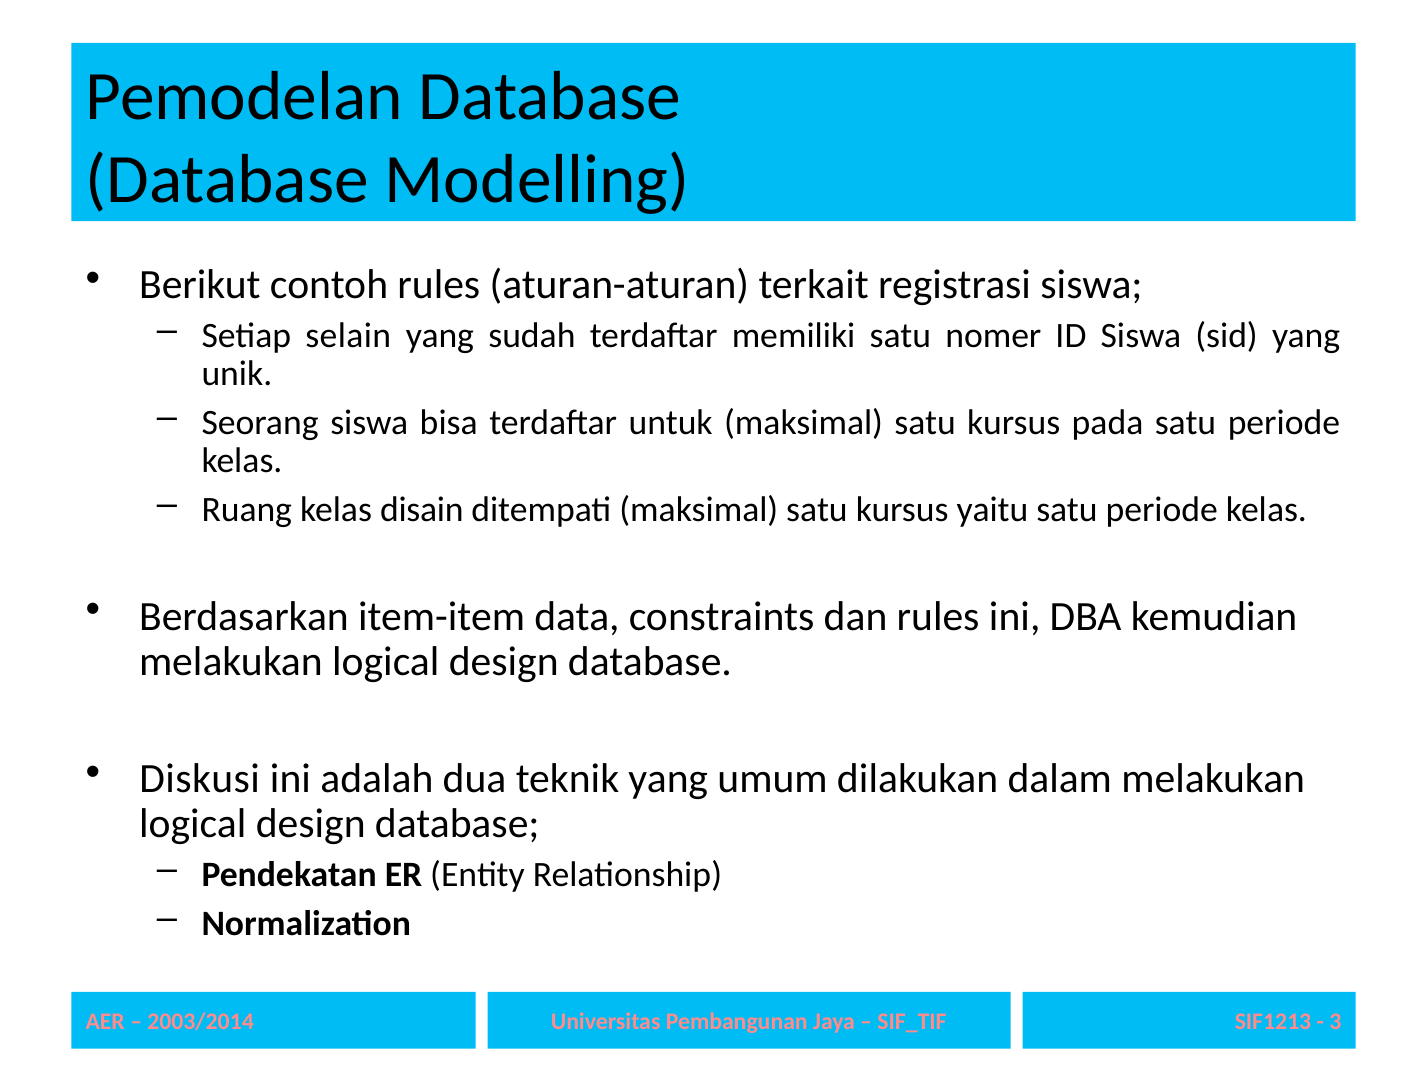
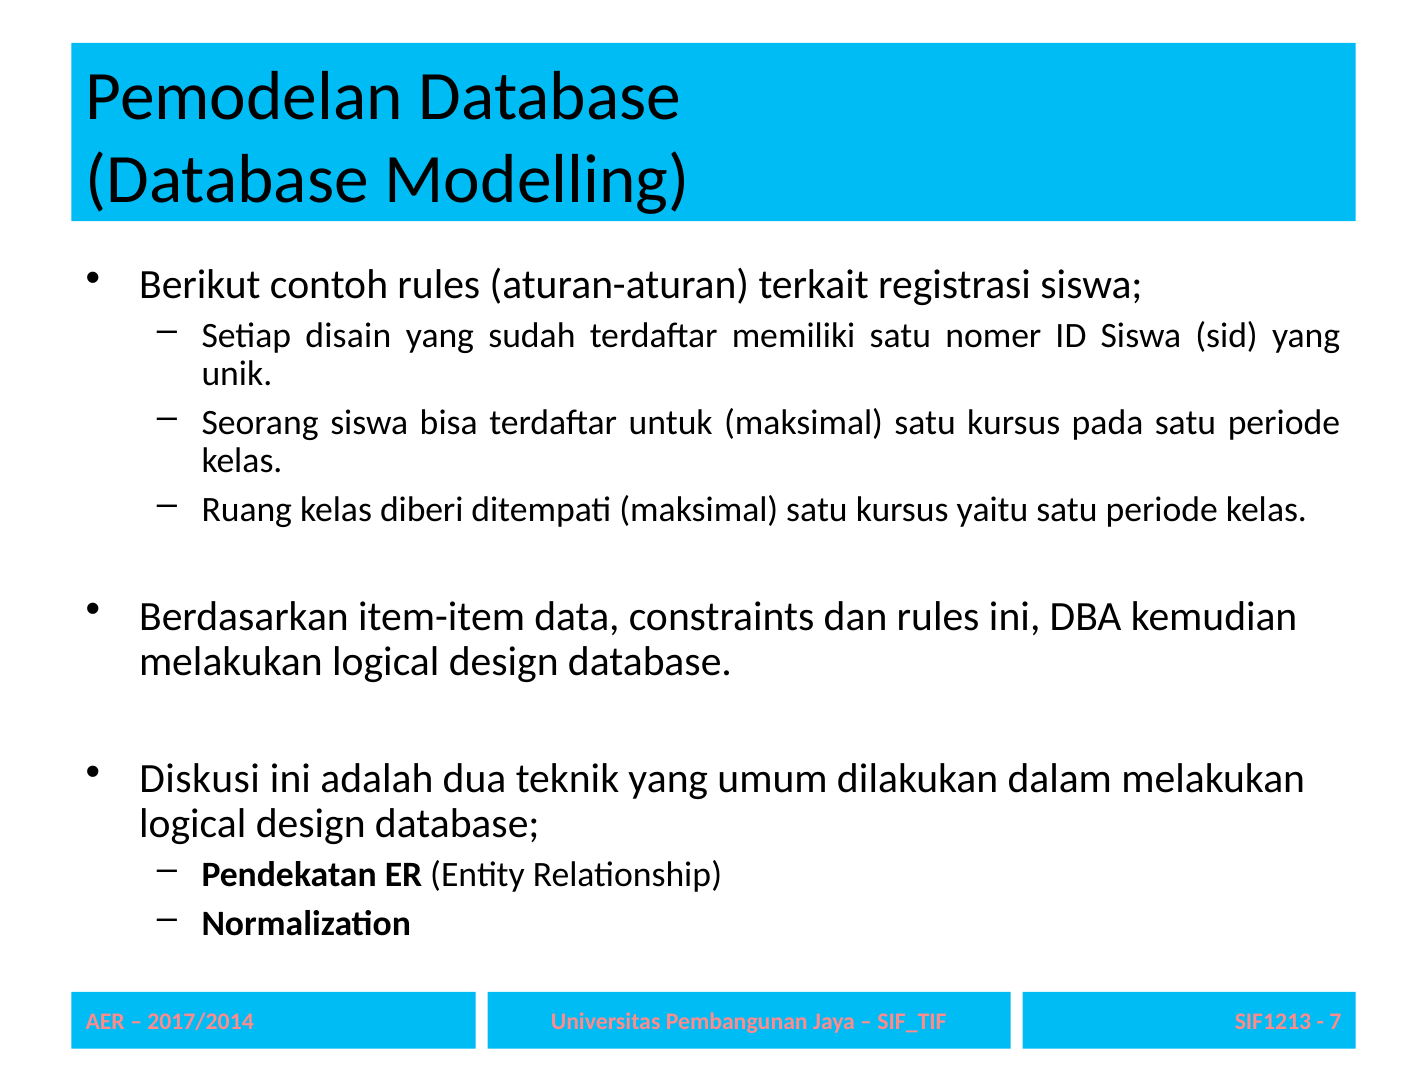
selain: selain -> disain (348, 336)
disain: disain -> diberi (422, 510)
2003/2014: 2003/2014 -> 2017/2014 (201, 1022)
3: 3 -> 7 (1335, 1022)
